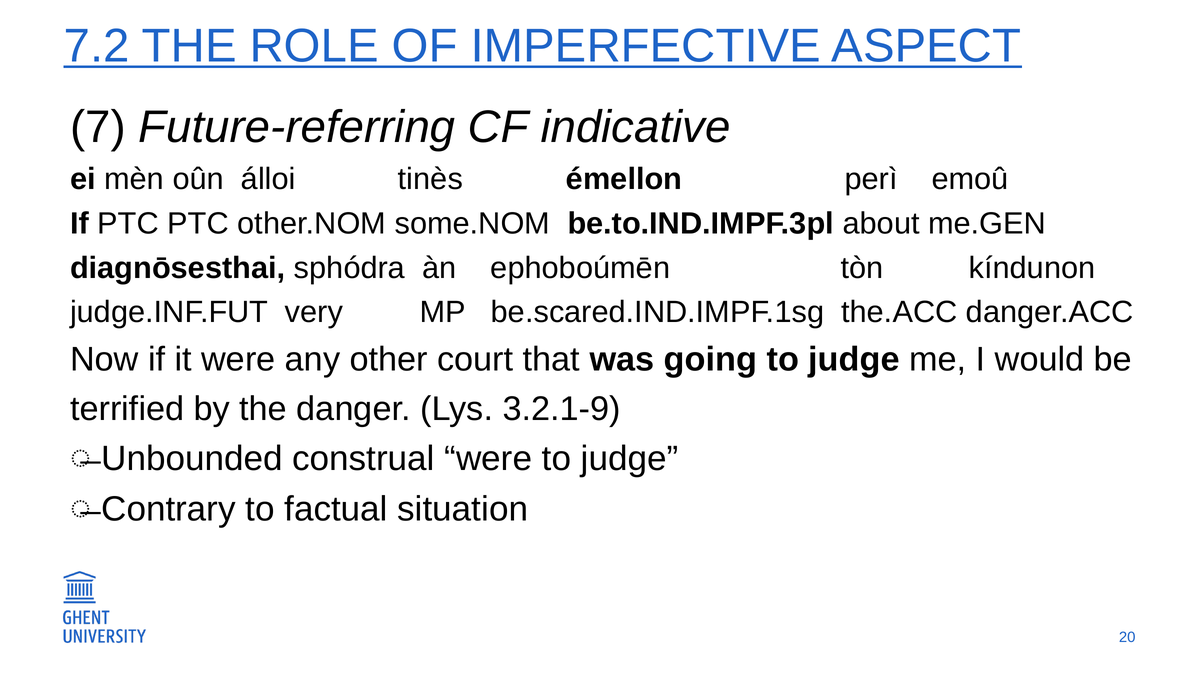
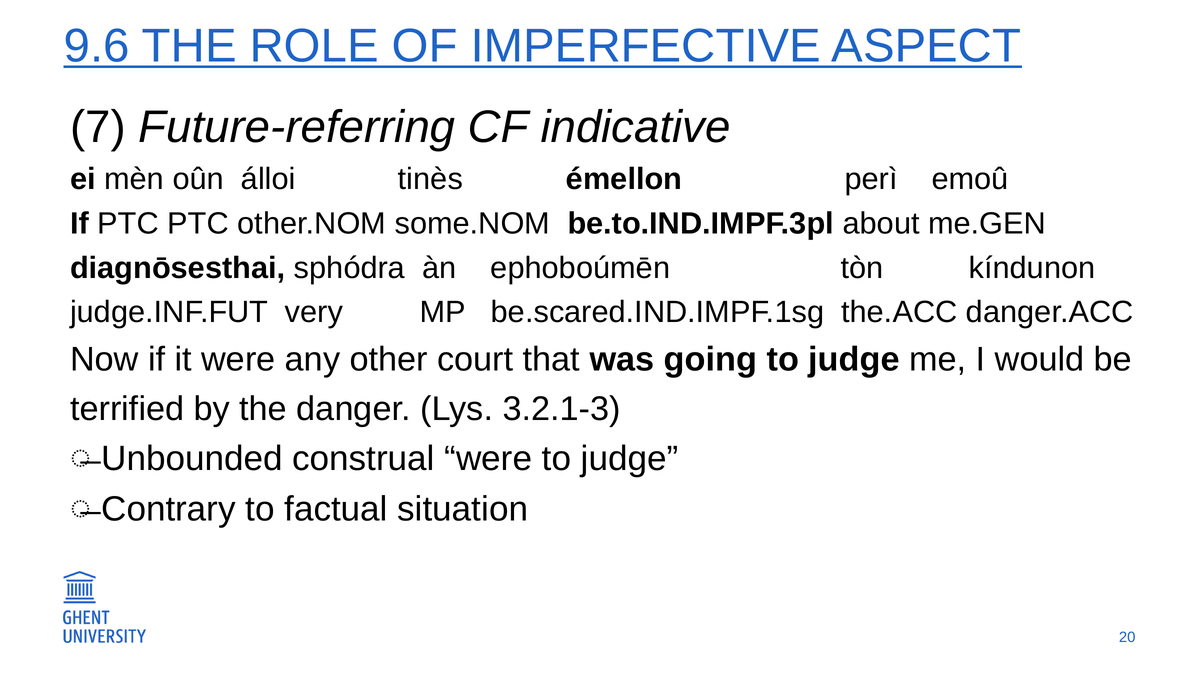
7.2: 7.2 -> 9.6 (97, 46)
3.2.1-9: 3.2.1-9 -> 3.2.1-3 (562, 409)
